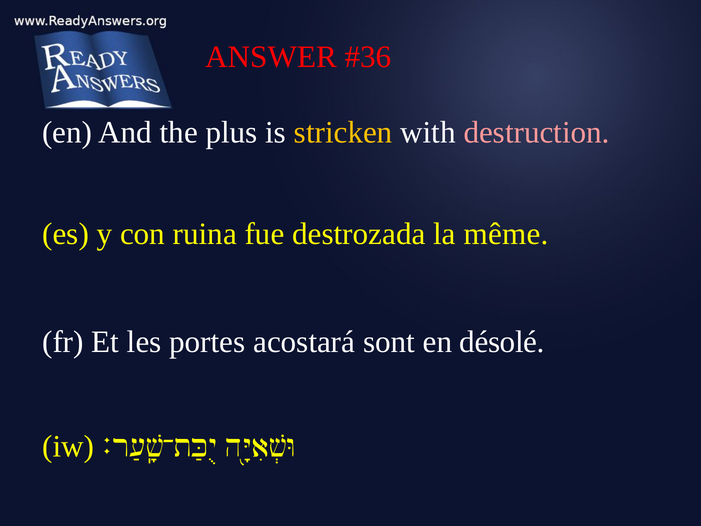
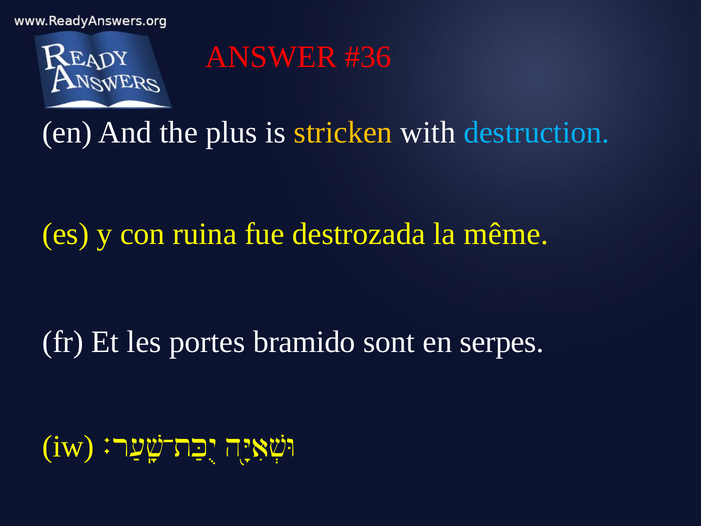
destruction colour: pink -> light blue (537, 132)
acostará: acostará -> bramido (304, 342)
désolé: désolé -> serpes (502, 342)
